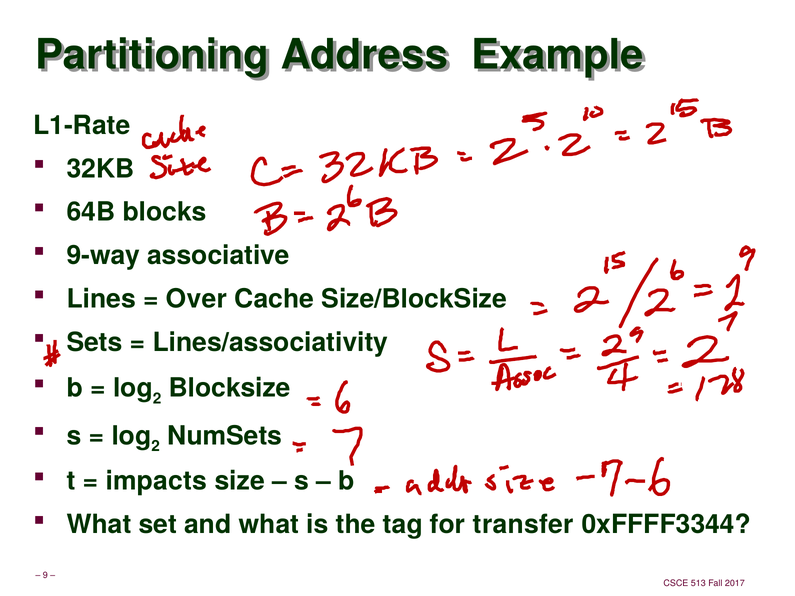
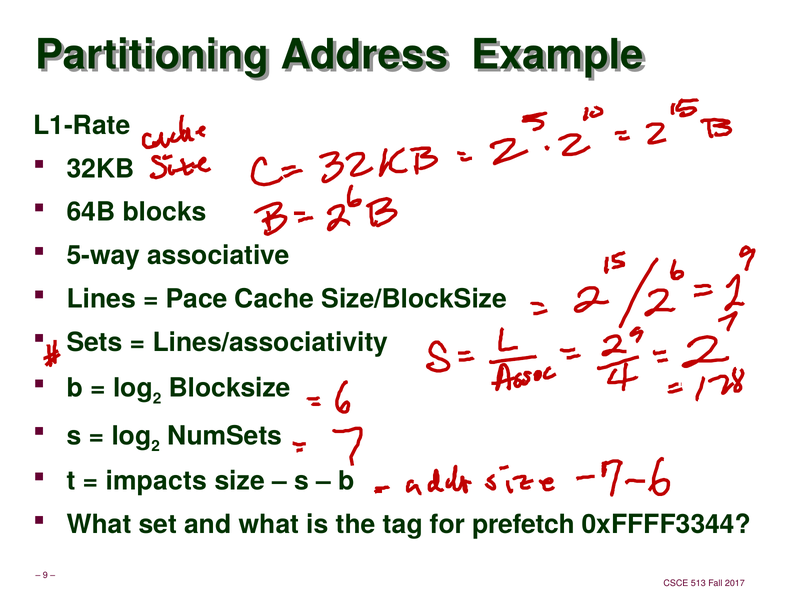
9-way: 9-way -> 5-way (103, 256)
Over: Over -> Pace (197, 299)
transfer: transfer -> prefetch (523, 525)
